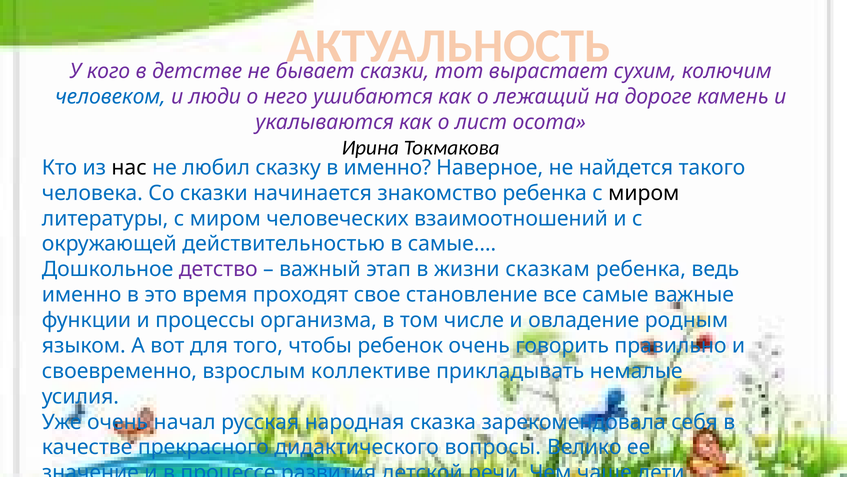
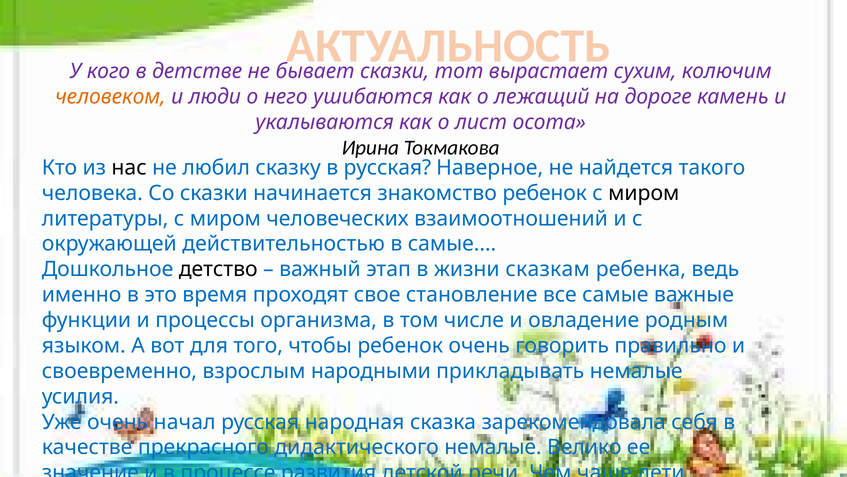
человеком colour: blue -> orange (110, 97)
в именно: именно -> русская (387, 167)
знакомство ребенка: ребенка -> ребенок (545, 193)
детство colour: purple -> black (218, 269)
коллективе: коллективе -> народными (371, 371)
дидактического вопросы: вопросы -> немалые (493, 447)
